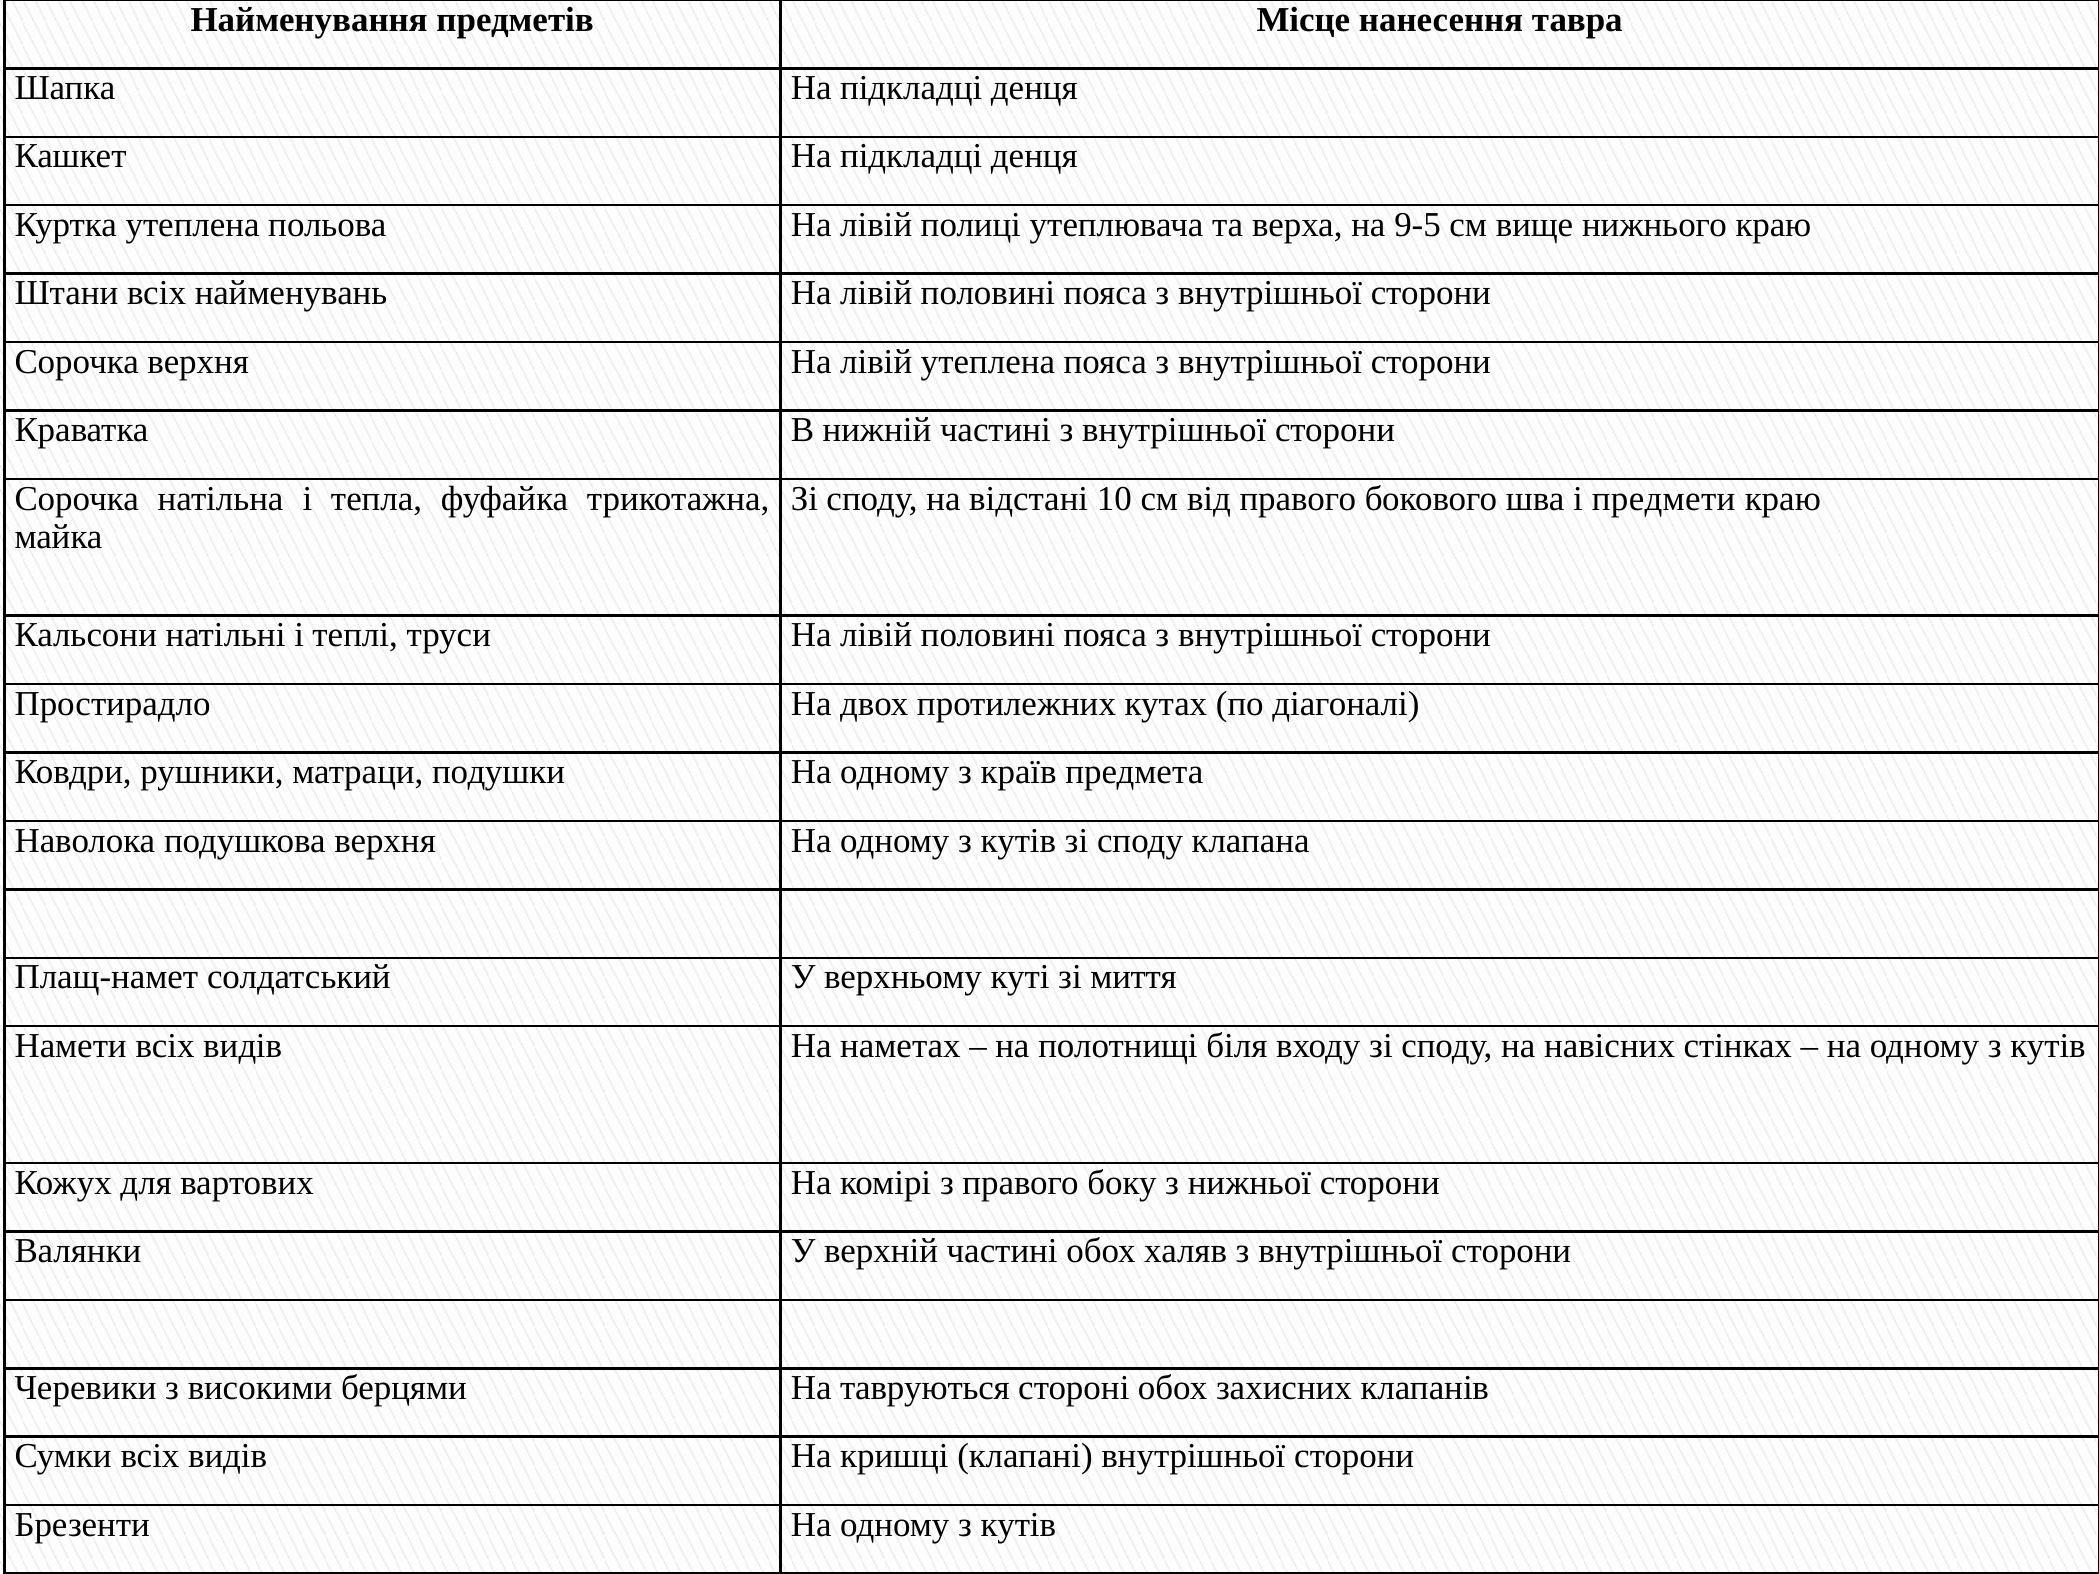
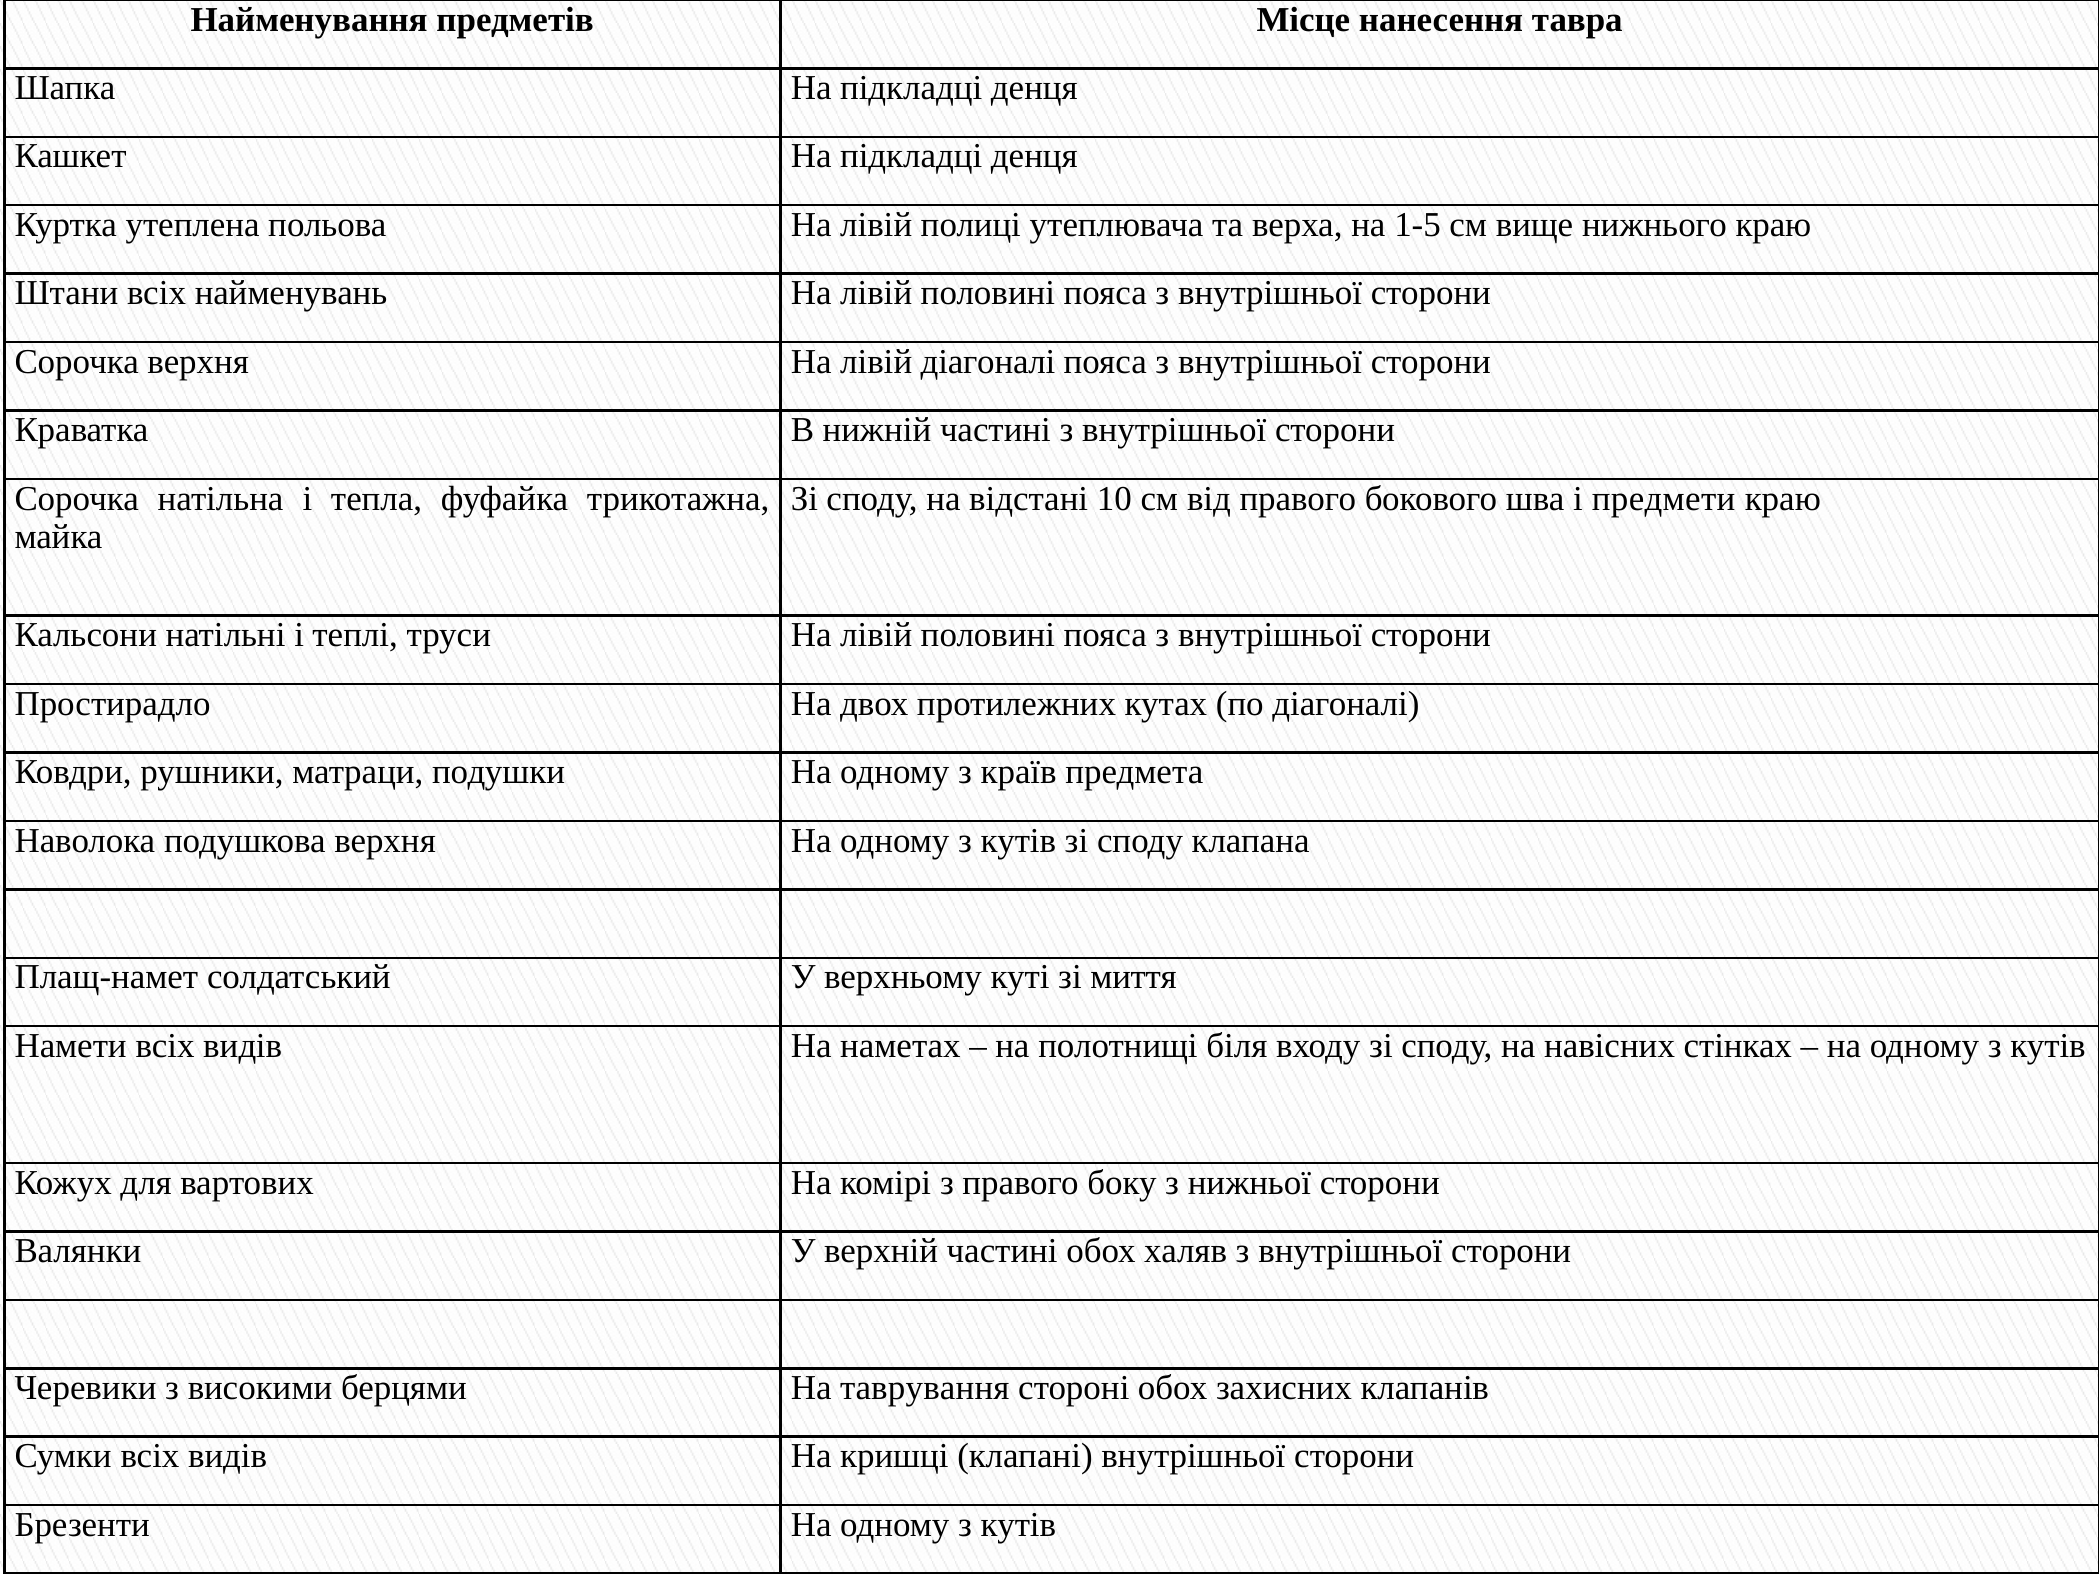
9-5: 9-5 -> 1-5 (1418, 225)
лівій утеплена: утеплена -> діагоналі (988, 362)
тавруються: тавруються -> таврування (925, 1388)
